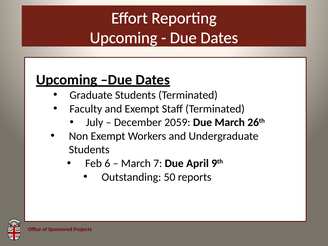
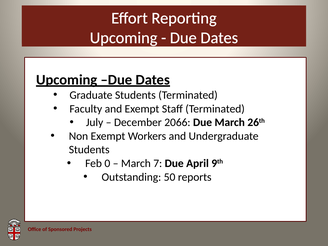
2059: 2059 -> 2066 (177, 122)
6: 6 -> 0 (107, 163)
